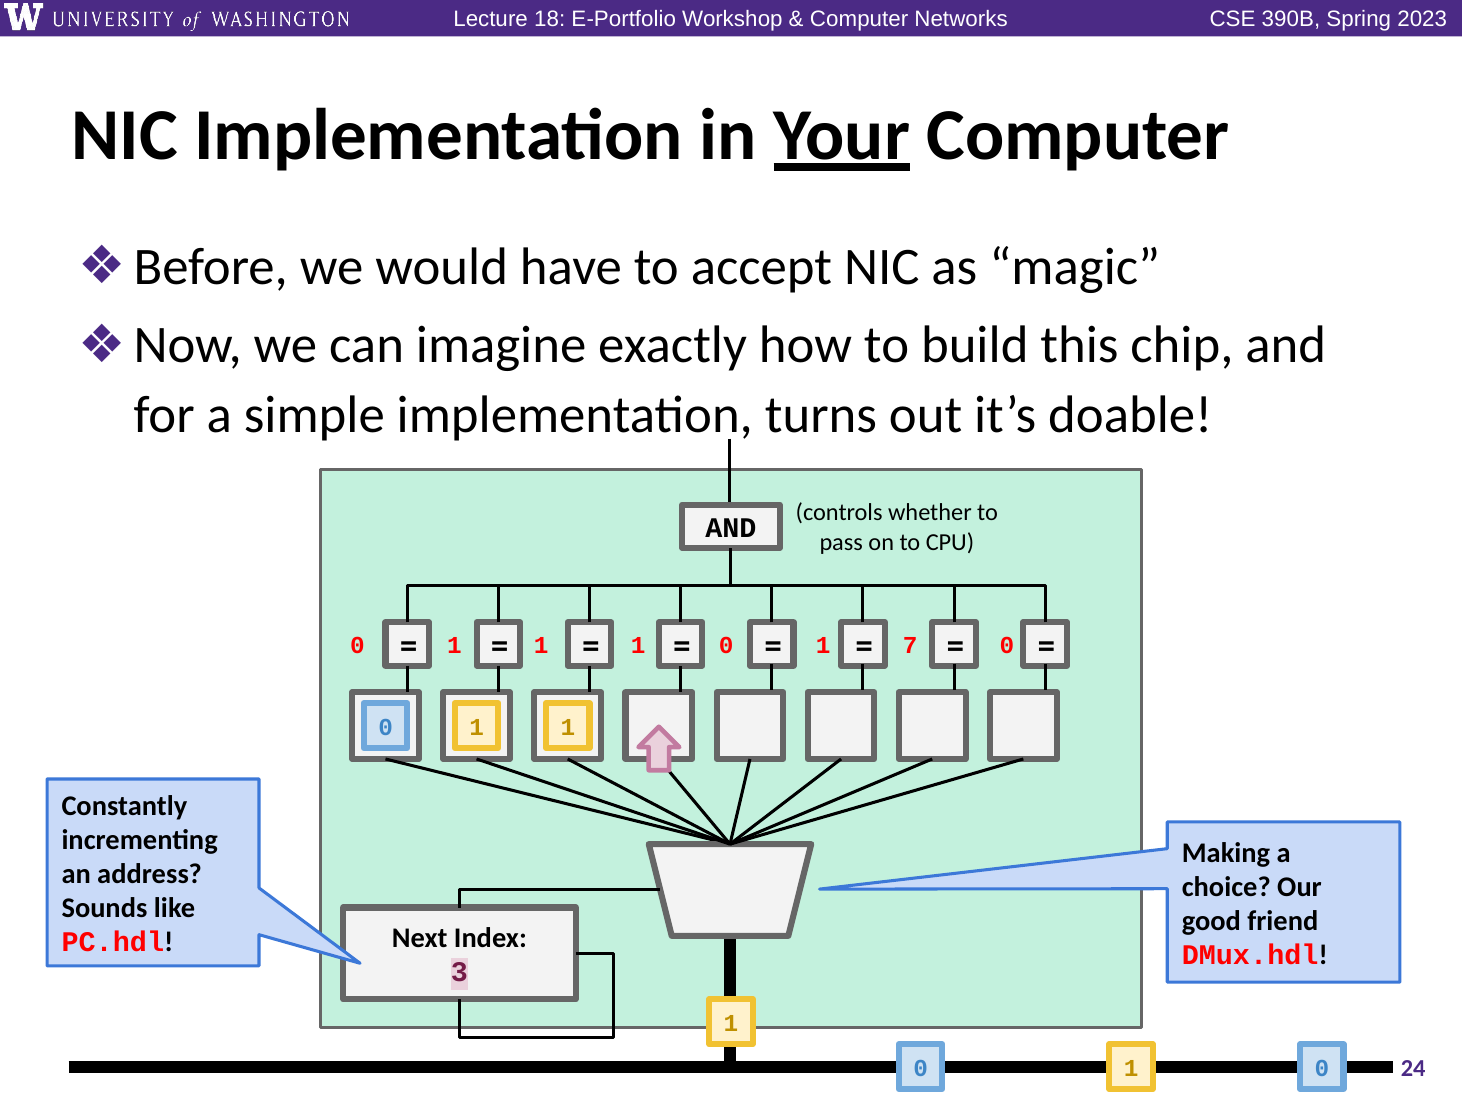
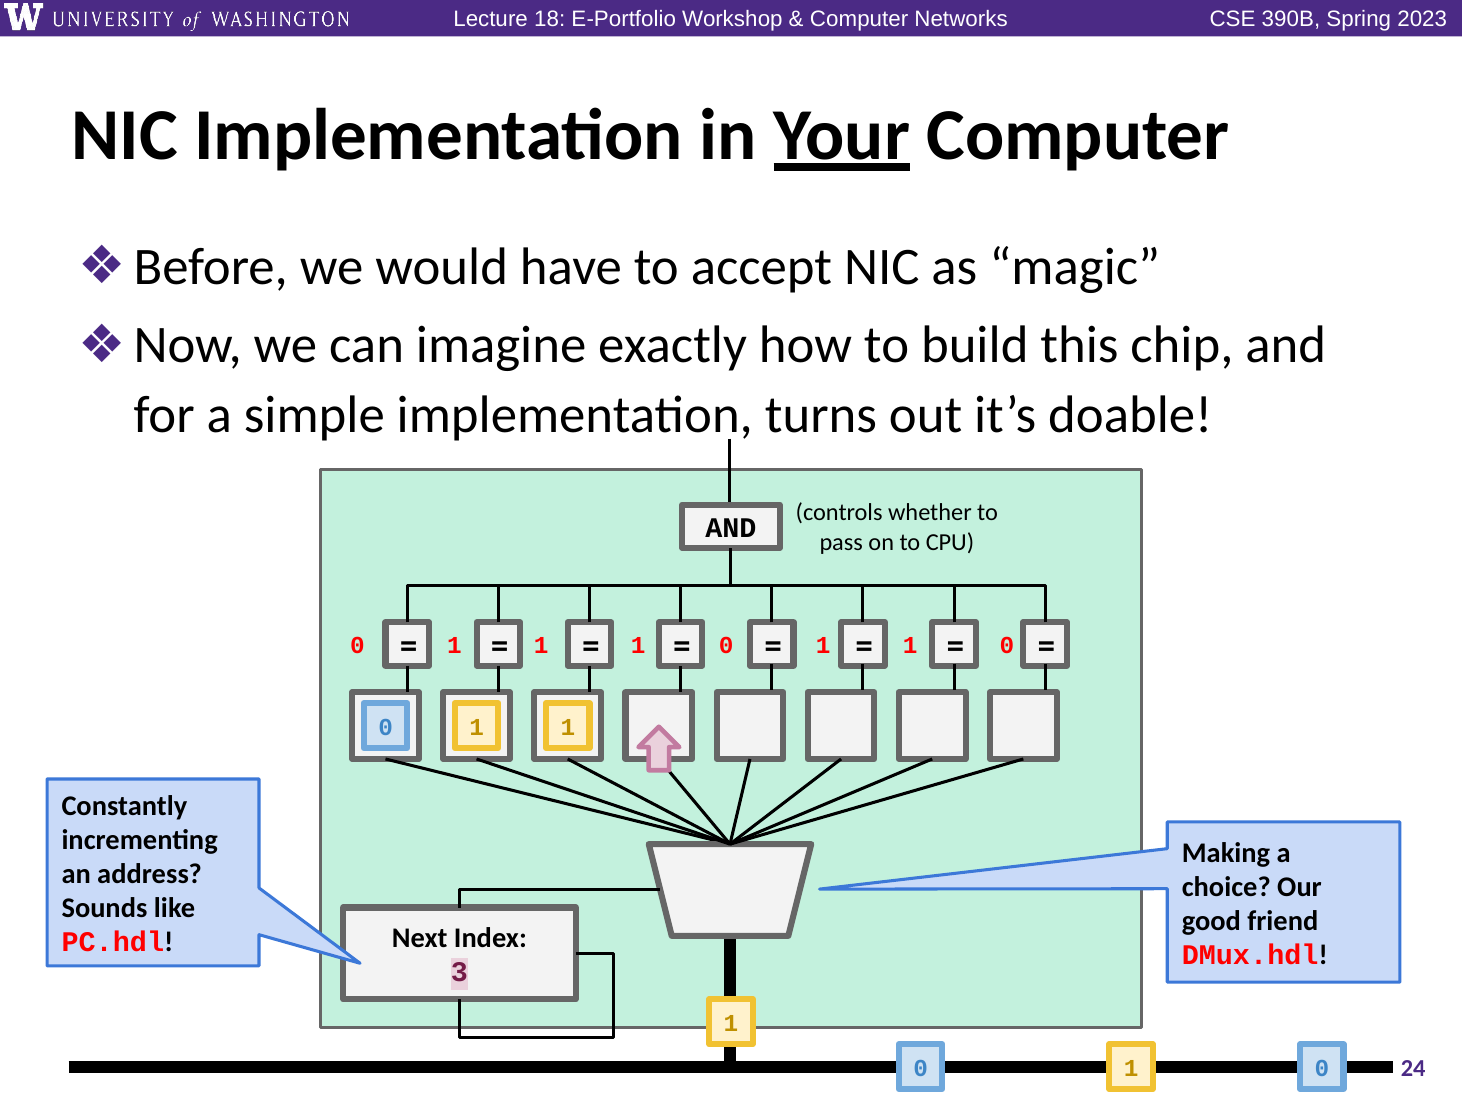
1 0 1 7: 7 -> 1 (910, 646)
